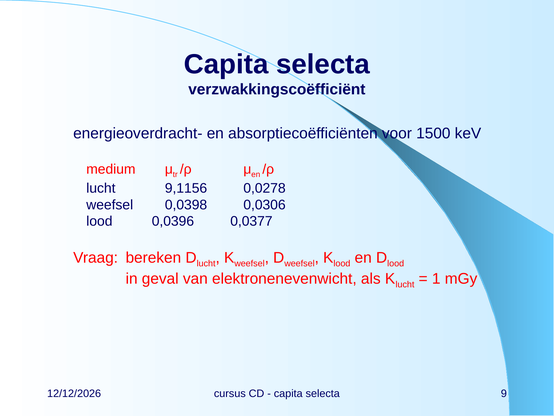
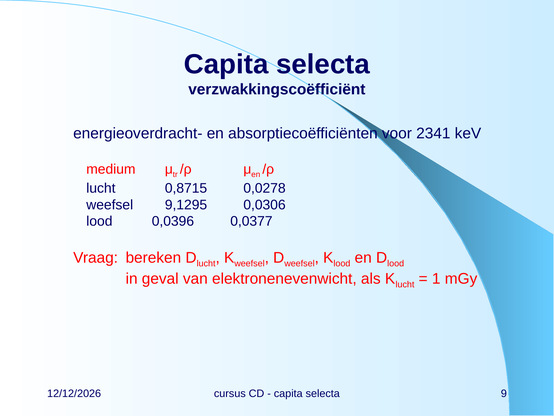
1500: 1500 -> 2341 (433, 133)
9,1156: 9,1156 -> 0,8715 (186, 188)
0,0398: 0,0398 -> 9,1295 (186, 205)
